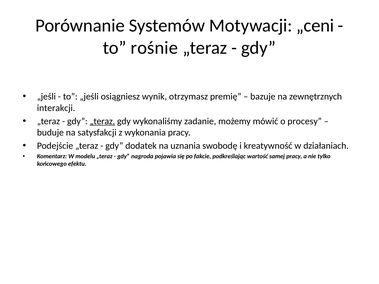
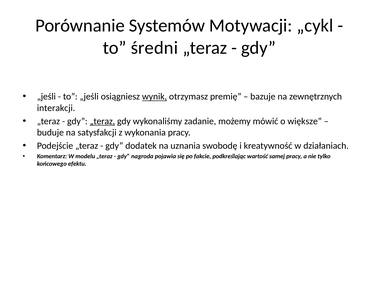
„ceni: „ceni -> „cykl (315, 26)
rośnie: rośnie -> średni (154, 48)
wynik underline: none -> present (154, 97)
procesy: procesy -> większe (305, 121)
